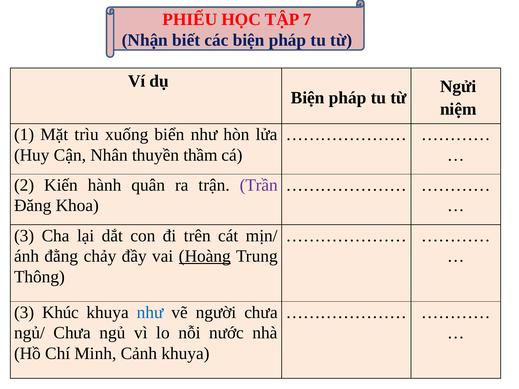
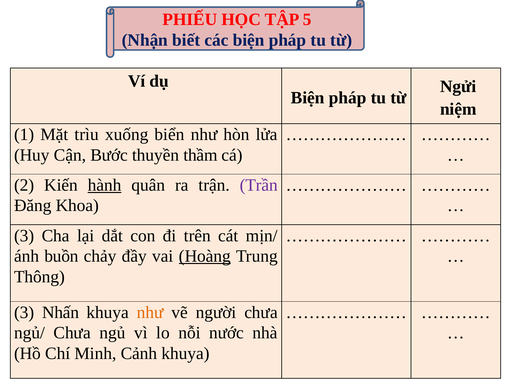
7: 7 -> 5 (307, 19)
Nhân: Nhân -> Bước (109, 155)
hành underline: none -> present (105, 185)
đằng: đằng -> buồn (61, 256)
Khúc: Khúc -> Nhấn (61, 313)
như colour: blue -> orange (150, 313)
